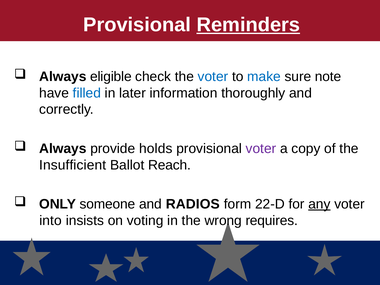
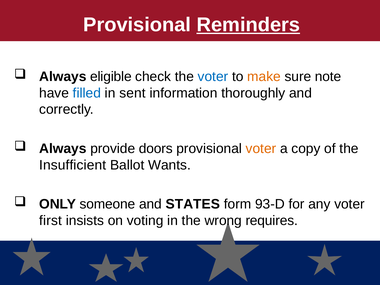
make colour: blue -> orange (264, 77)
later: later -> sent (132, 93)
holds: holds -> doors (156, 149)
voter colour: purple -> orange (261, 149)
Reach: Reach -> Wants (169, 165)
RADIOS: RADIOS -> STATES (193, 204)
22-D: 22-D -> 93-D (270, 204)
any underline: present -> none (319, 204)
into: into -> first (51, 221)
